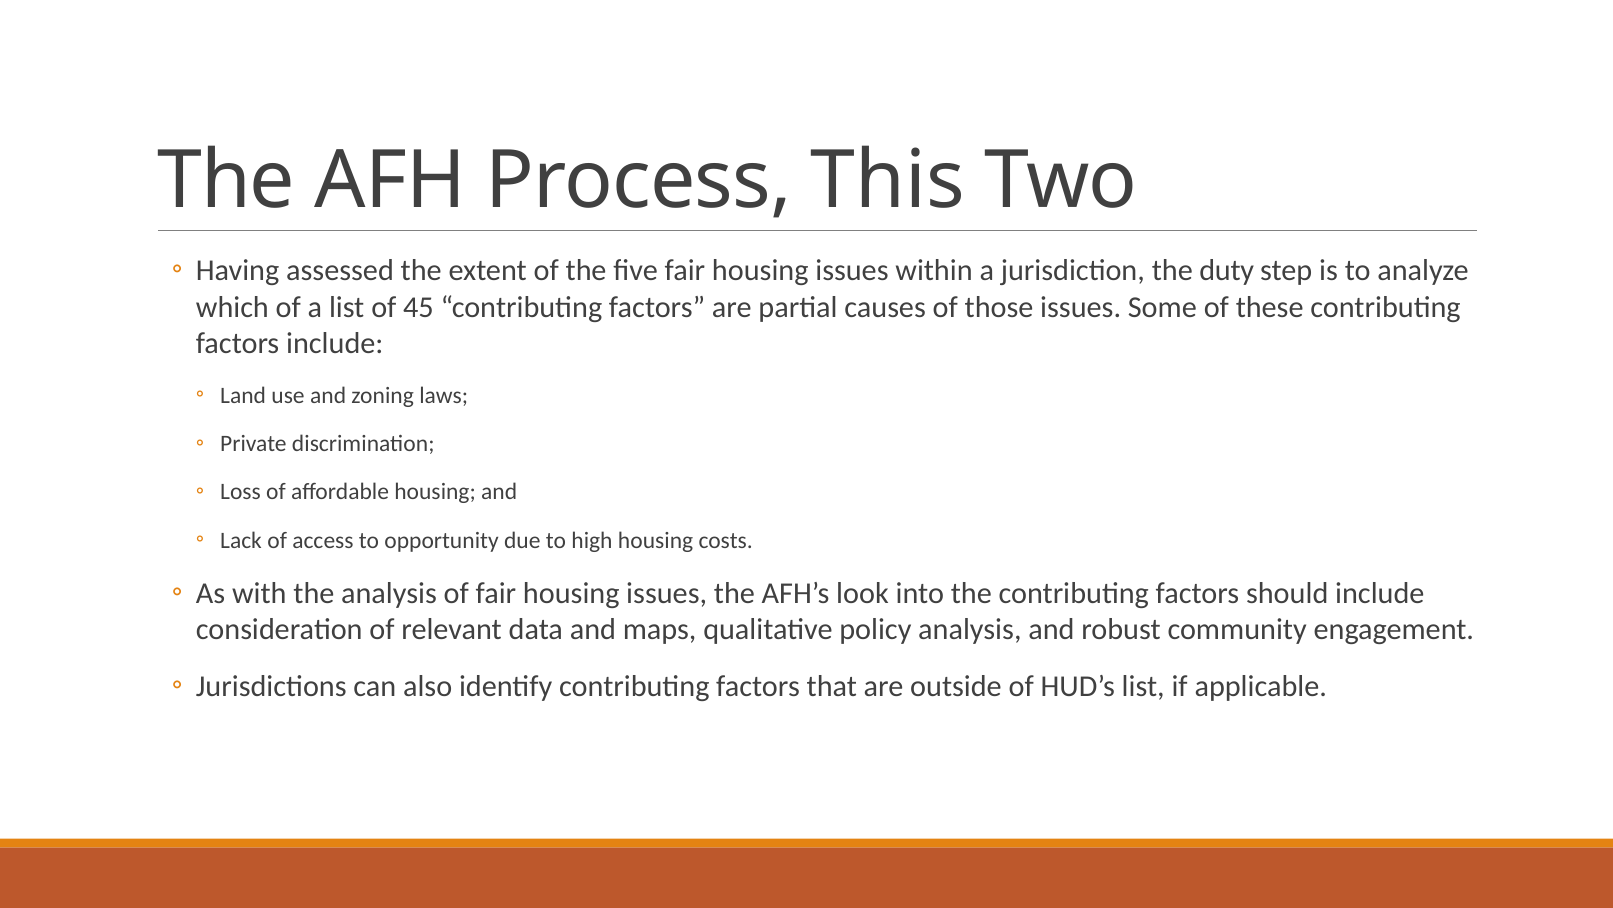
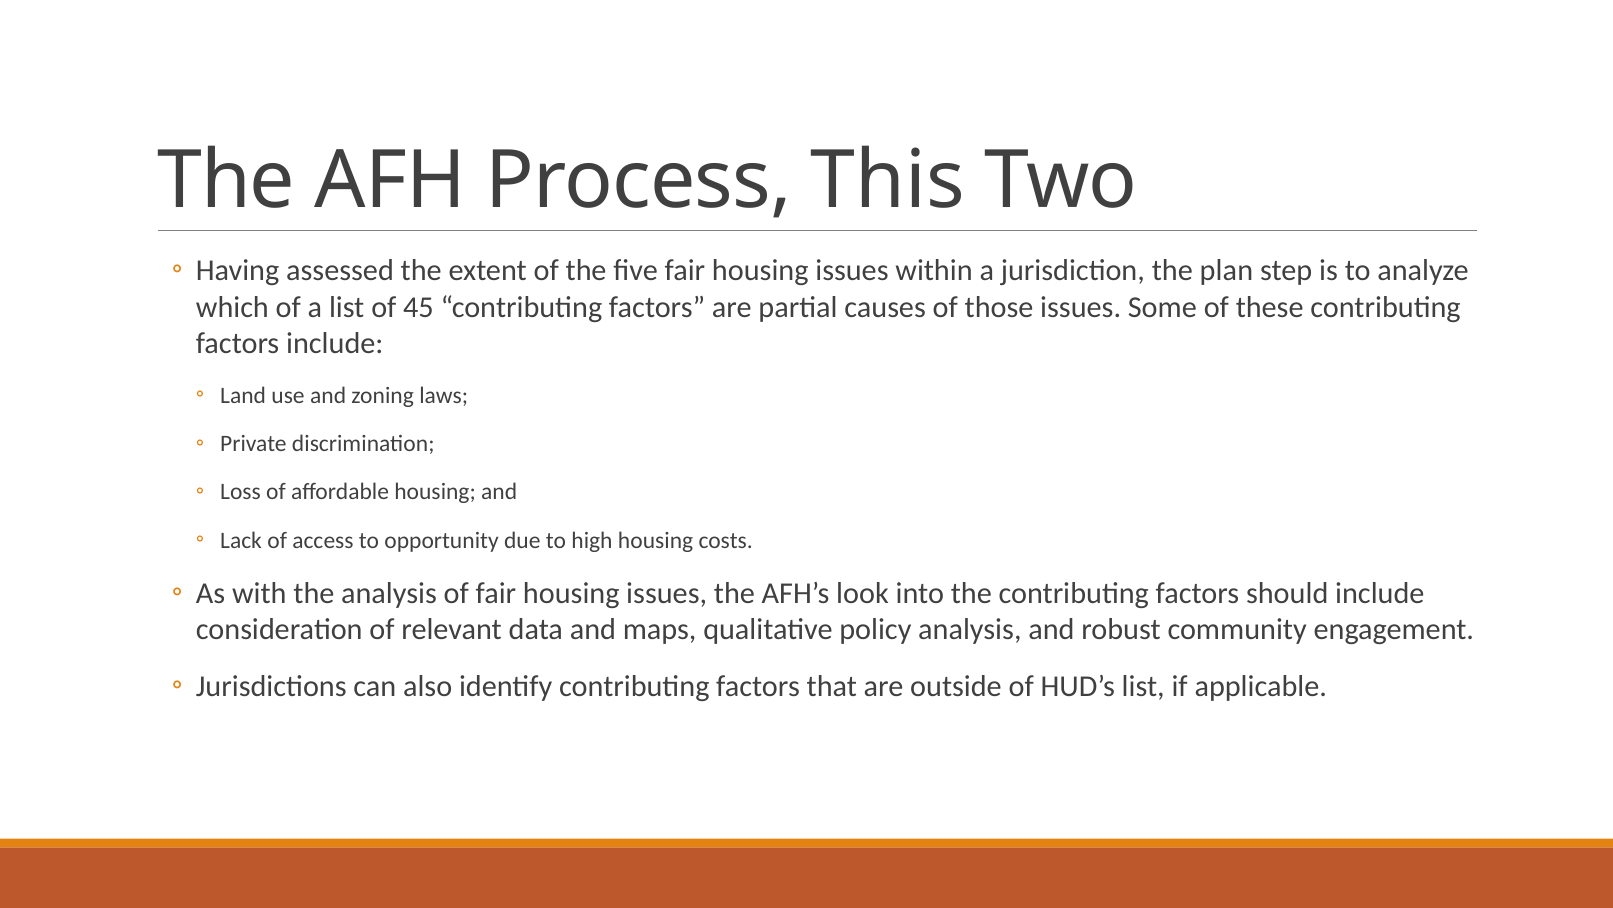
duty: duty -> plan (1226, 270)
